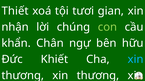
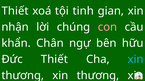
tươi: tươi -> tinh (83, 11)
con colour: light green -> pink (107, 27)
Đức Khiết: Khiết -> Thiết (54, 60)
